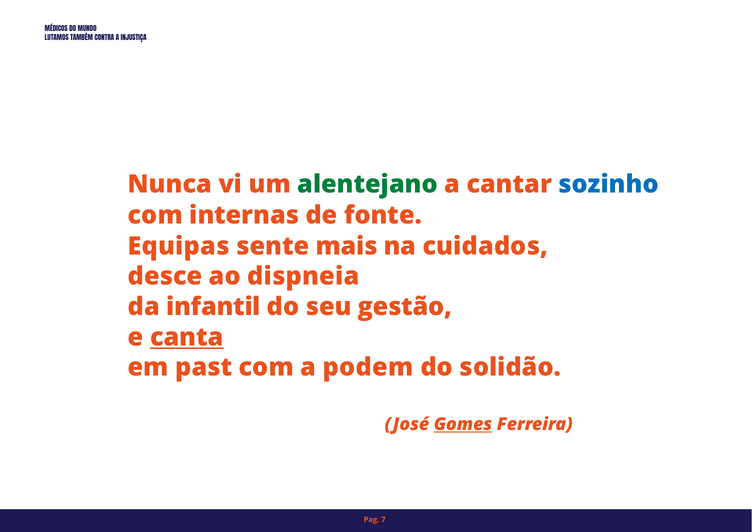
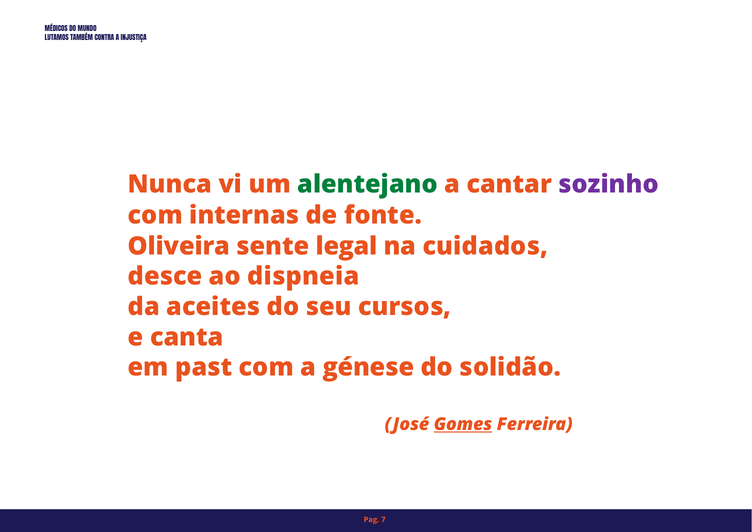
sozinho colour: blue -> purple (609, 184)
Equipas: Equipas -> Oliveira (179, 246)
mais: mais -> legal (347, 246)
infantil: infantil -> aceites (213, 307)
gestão: gestão -> cursos (405, 307)
canta underline: present -> none (187, 337)
podem: podem -> génese (368, 367)
